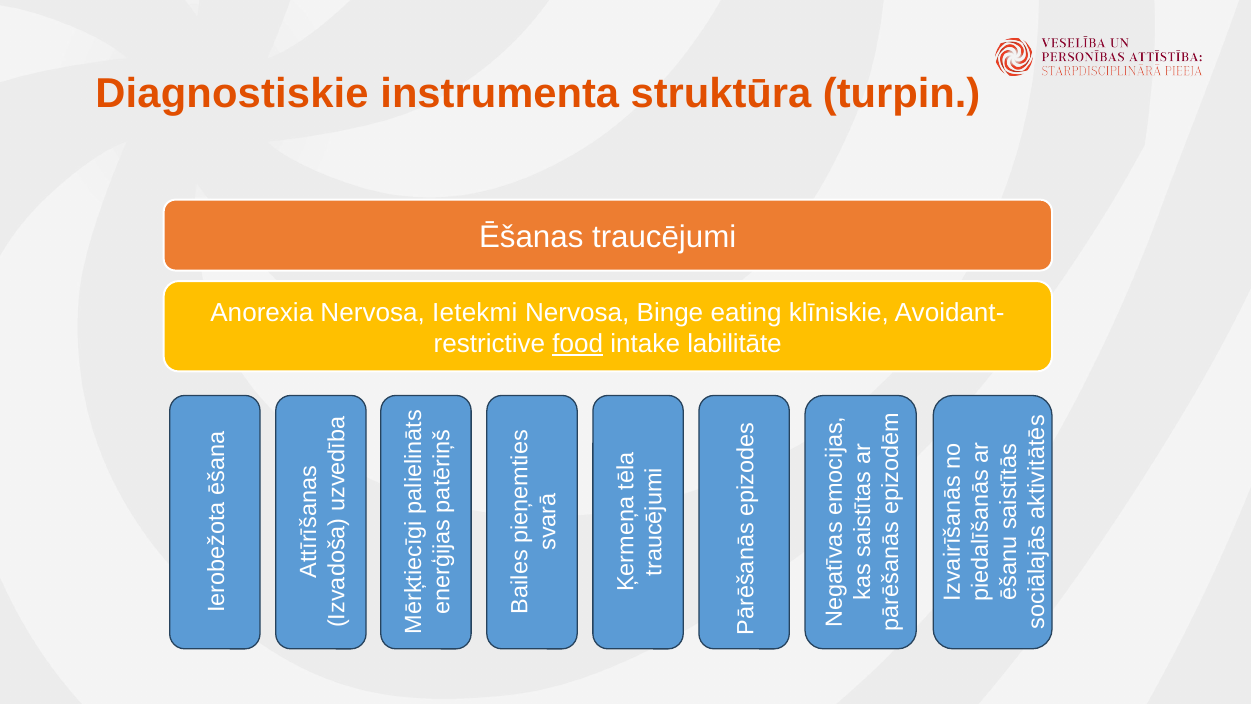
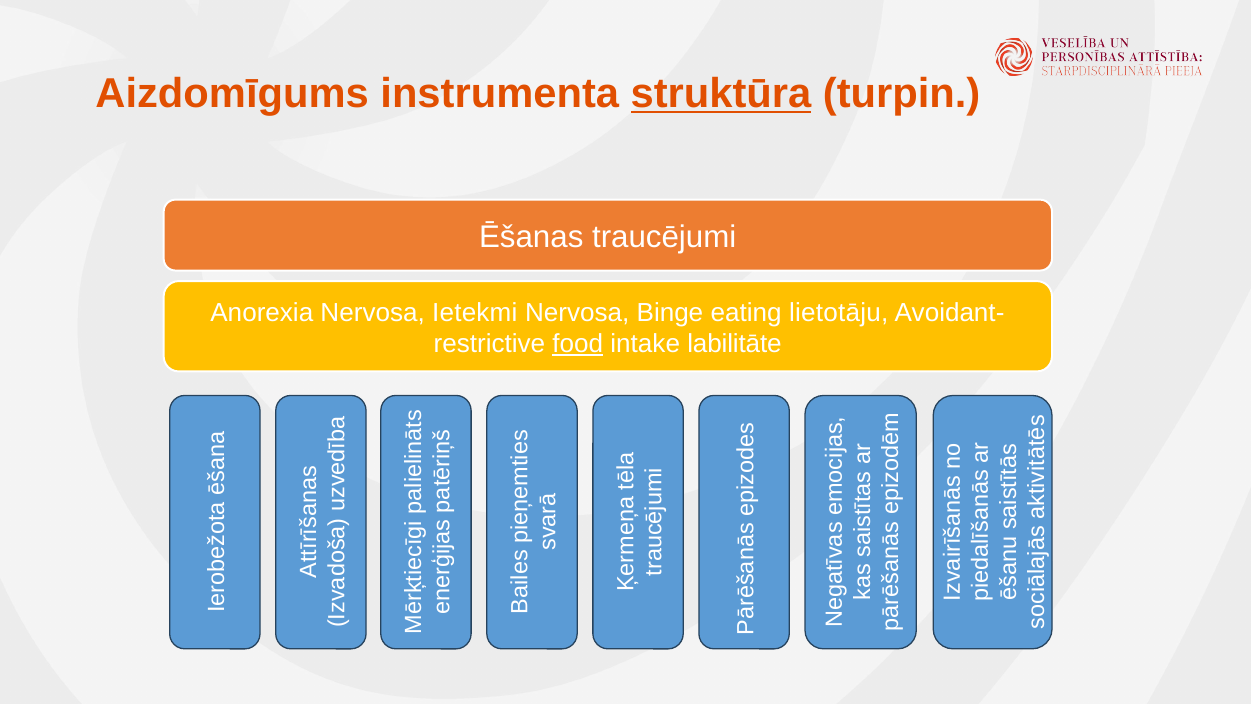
Diagnostiskie: Diagnostiskie -> Aizdomīgums (232, 94)
struktūra underline: none -> present (721, 94)
klīniskie: klīniskie -> lietotāju (839, 312)
